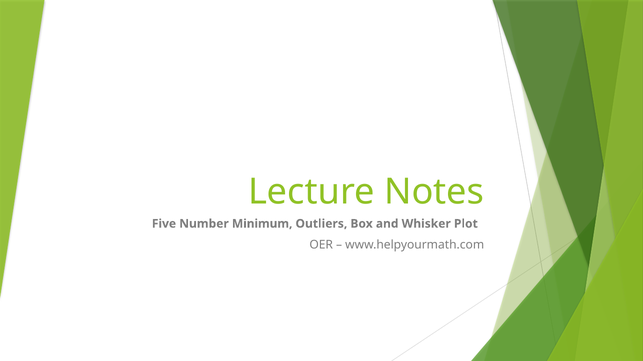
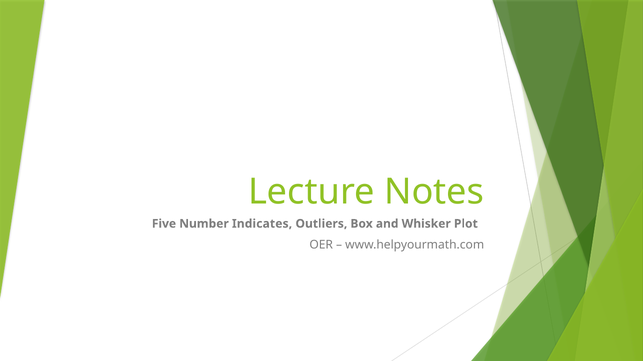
Minimum: Minimum -> Indicates (262, 224)
